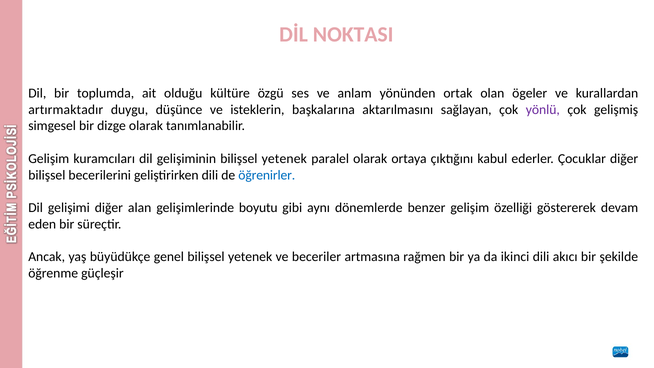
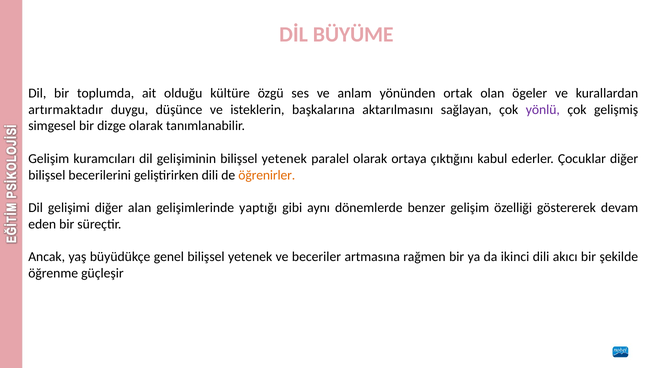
NOKTASI: NOKTASI -> BÜYÜME (353, 34)
öğrenirler colour: blue -> orange (267, 175)
boyutu: boyutu -> yaptığı (258, 208)
